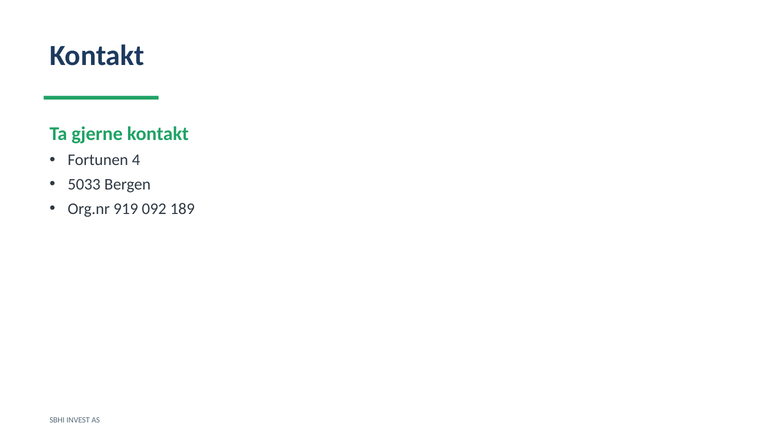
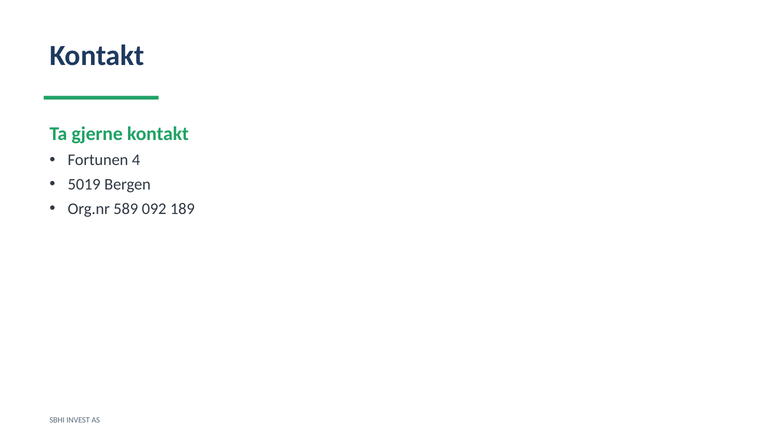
5033: 5033 -> 5019 (84, 184)
919: 919 -> 589 (126, 209)
